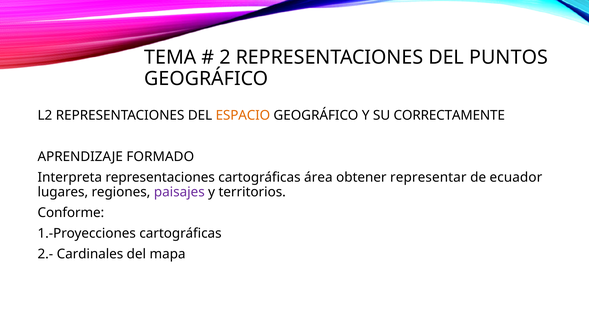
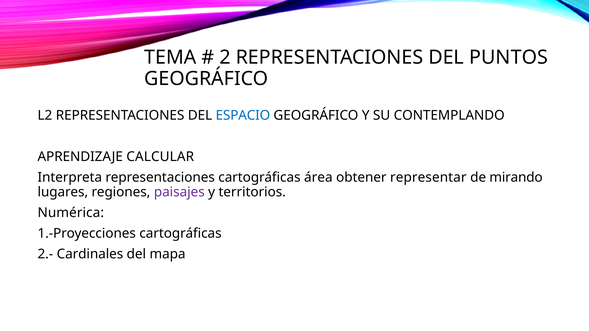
ESPACIO colour: orange -> blue (243, 115)
CORRECTAMENTE: CORRECTAMENTE -> CONTEMPLANDO (449, 115)
FORMADO: FORMADO -> CALCULAR (160, 157)
ecuador: ecuador -> mirando (516, 178)
Conforme: Conforme -> Numérica (71, 213)
